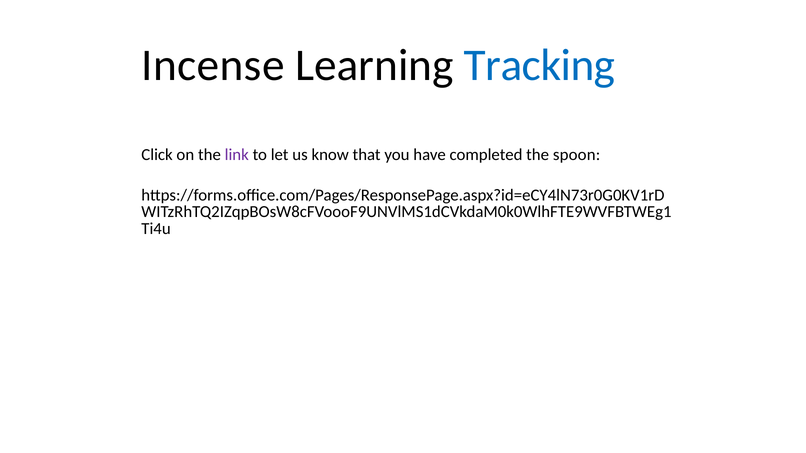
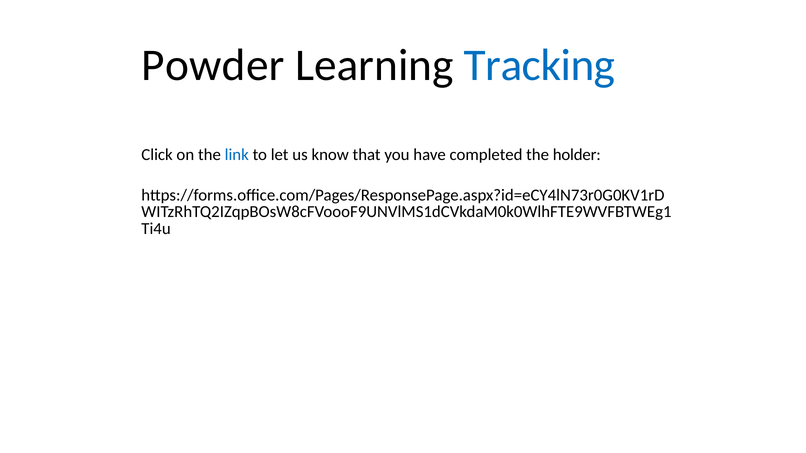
Incense: Incense -> Powder (213, 65)
link colour: purple -> blue (237, 155)
spoon: spoon -> holder (577, 155)
